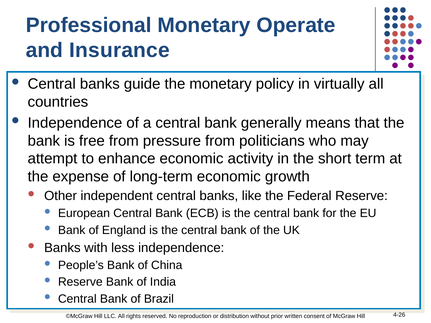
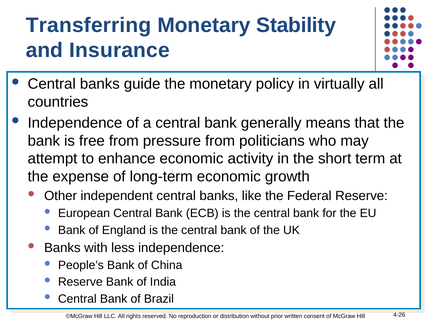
Professional: Professional -> Transferring (89, 25)
Operate: Operate -> Stability (296, 25)
